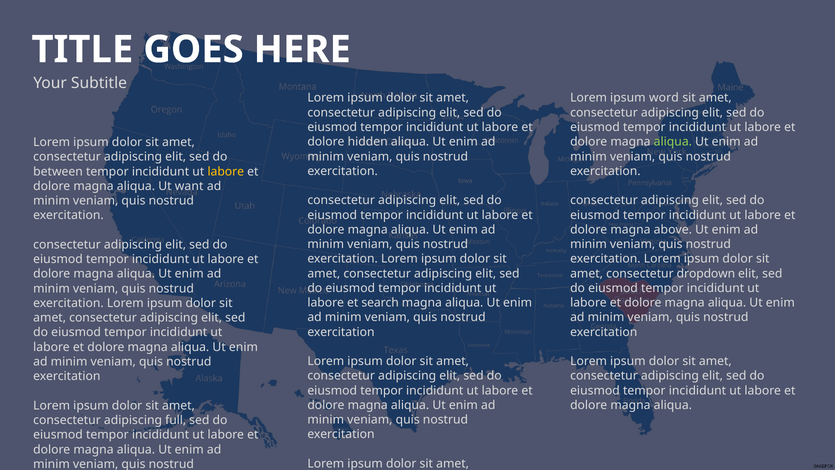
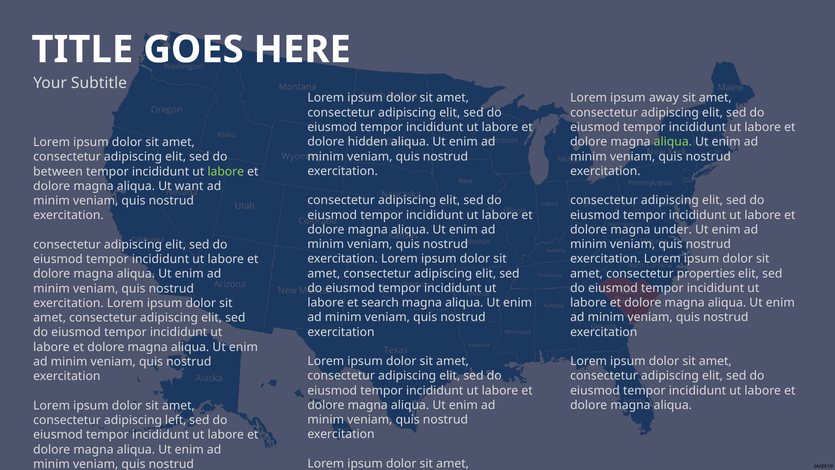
word: word -> away (664, 98)
labore colour: yellow -> light green (226, 171)
above: above -> under (673, 229)
dropdown: dropdown -> properties (706, 273)
full: full -> left (176, 420)
